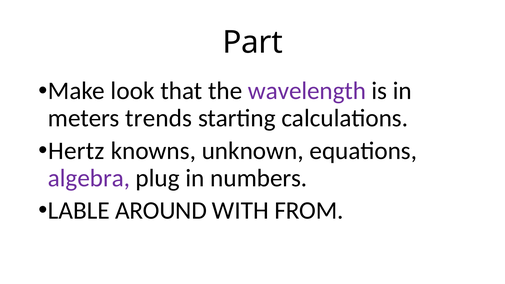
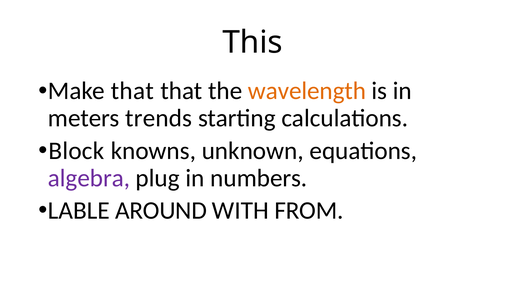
Part: Part -> This (252, 42)
Make look: look -> that (132, 91)
wavelength colour: purple -> orange (307, 91)
Hertz: Hertz -> Block (76, 151)
